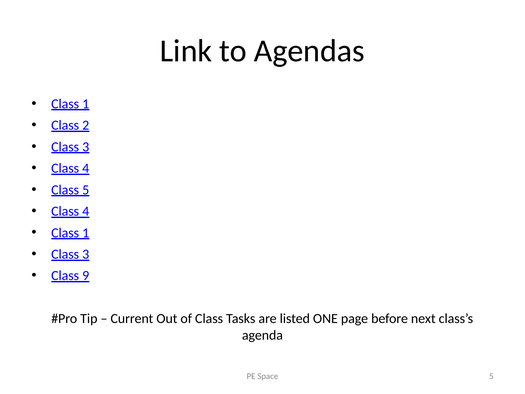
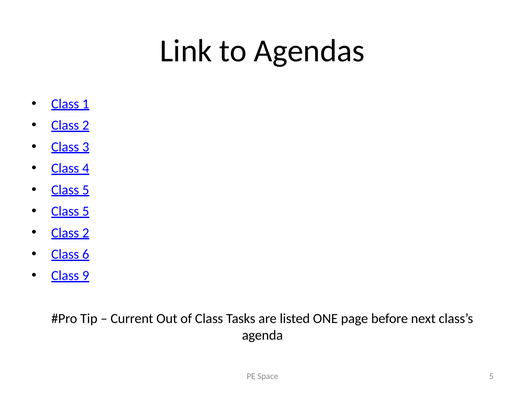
4: 4 -> 5 (86, 211)
1: 1 -> 2 (86, 233)
3: 3 -> 6 (86, 254)
